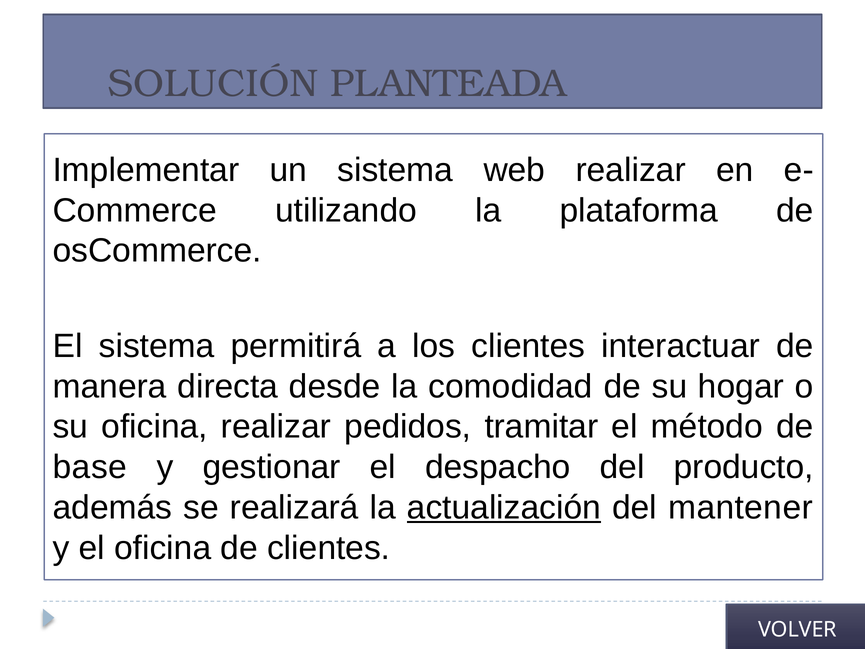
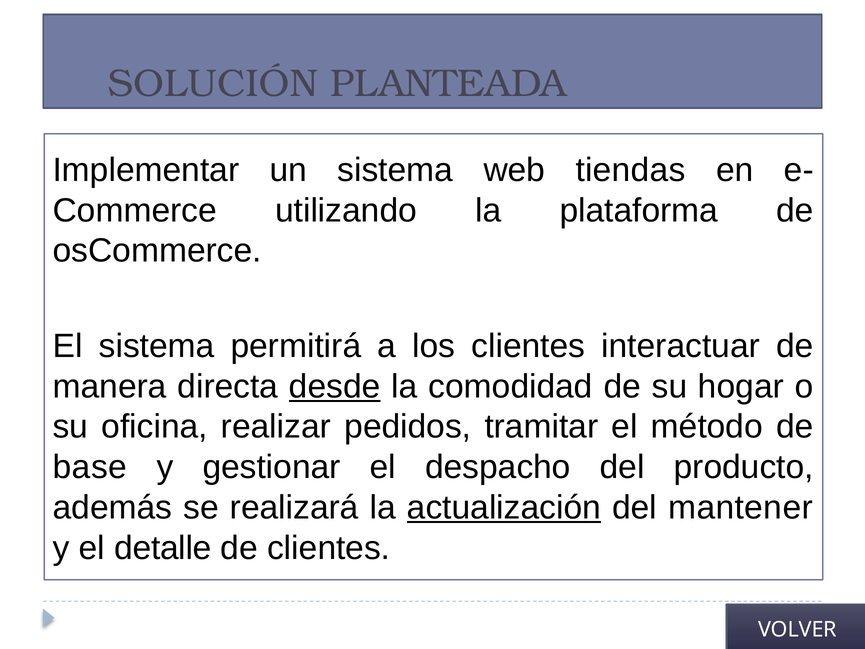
web realizar: realizar -> tiendas (631, 170)
desde underline: none -> present (335, 386)
el oficina: oficina -> detalle (163, 548)
